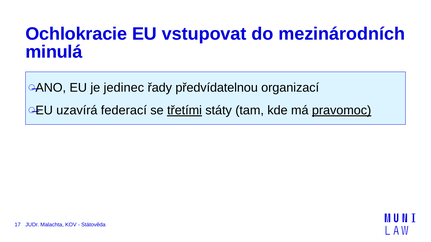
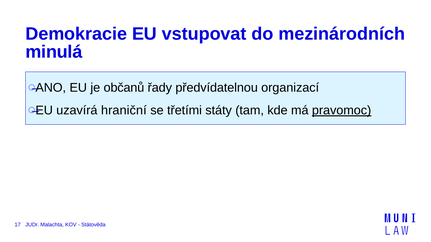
Ochlokracie: Ochlokracie -> Demokracie (76, 34)
jedinec: jedinec -> občanů (124, 88)
federací: federací -> hraniční (124, 111)
třetími underline: present -> none (185, 111)
